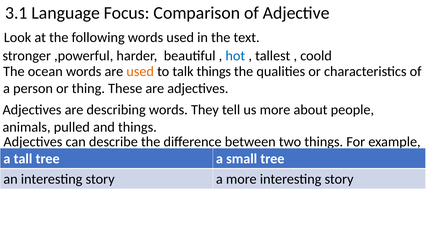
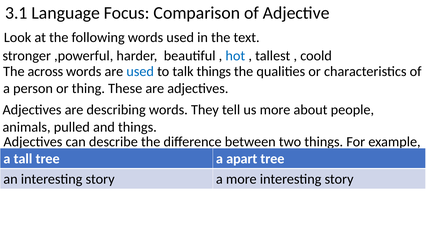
ocean: ocean -> across (45, 71)
used colour: orange -> blue (140, 71)
small: small -> apart (242, 158)
